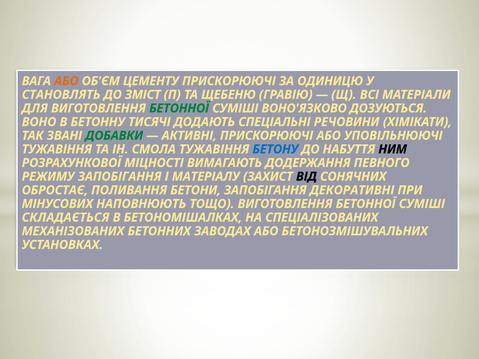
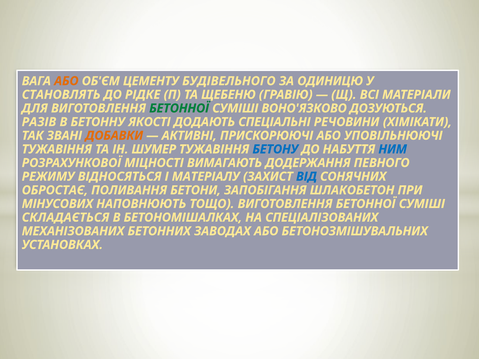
ЦЕМЕНТУ ПРИСКОРЮЮЧІ: ПРИСКОРЮЮЧІ -> БУДІВЕЛЬНОГО (229, 81)
ЗМІСТ: ЗМІСТ -> РІДКЕ (143, 95)
ВОНО: ВОНО -> РАЗІВ (39, 122)
ТИСЯЧІ: ТИСЯЧІ -> ЯКОСТІ (149, 122)
ДОБАВКИ colour: green -> orange (114, 136)
СМОЛА: СМОЛА -> ШУМЕР (154, 149)
НИМ colour: black -> blue (393, 149)
РЕЖИМУ ЗАПОБІГАННЯ: ЗАПОБІГАННЯ -> ВІДНОСЯТЬСЯ (120, 177)
ВІД colour: black -> blue (306, 177)
ДЕКОРАТИВНІ: ДЕКОРАТИВНІ -> ШЛАКОБЕТОН (352, 190)
